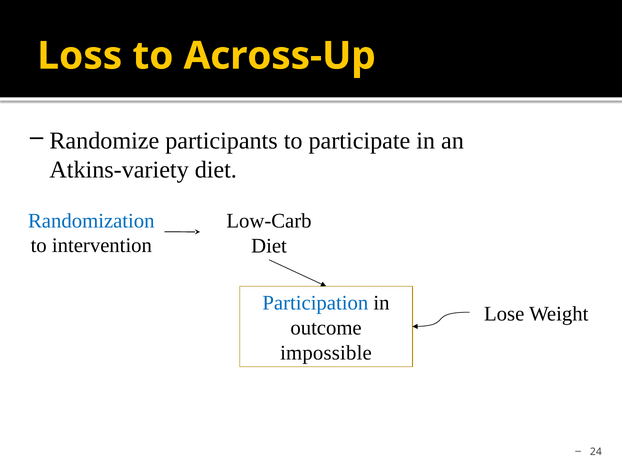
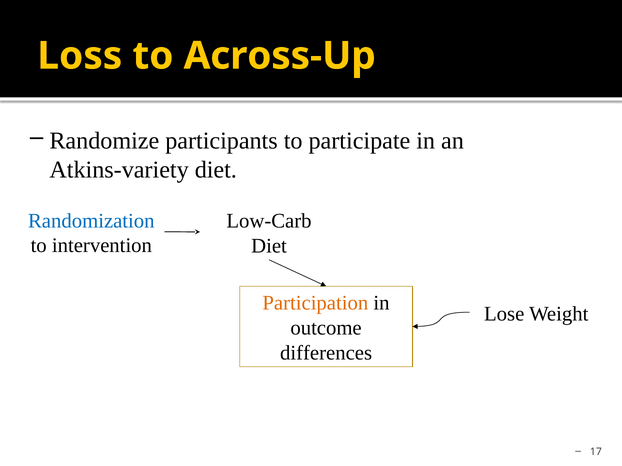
Participation colour: blue -> orange (315, 303)
impossible: impossible -> differences (326, 353)
24: 24 -> 17 (596, 452)
